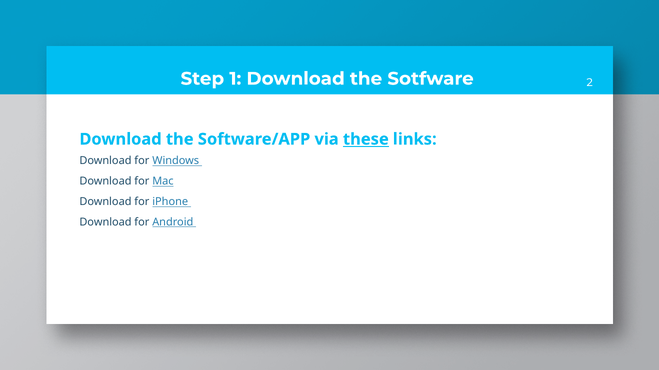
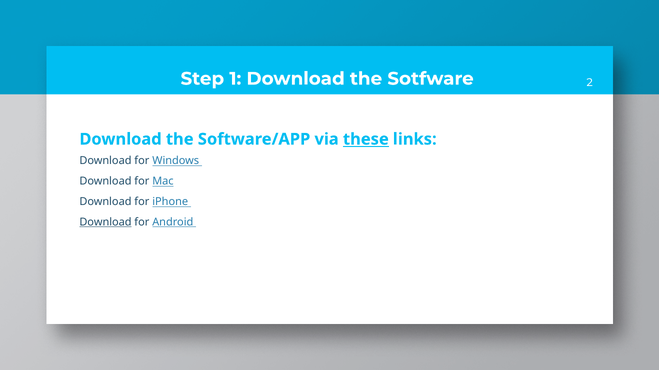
Download underline: none -> present (105, 222)
